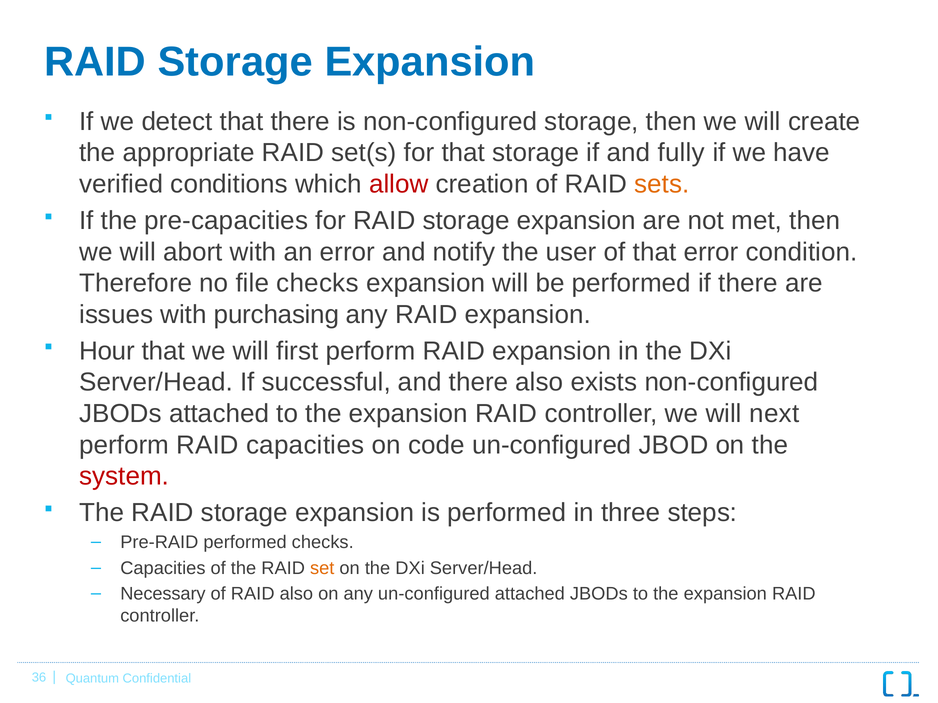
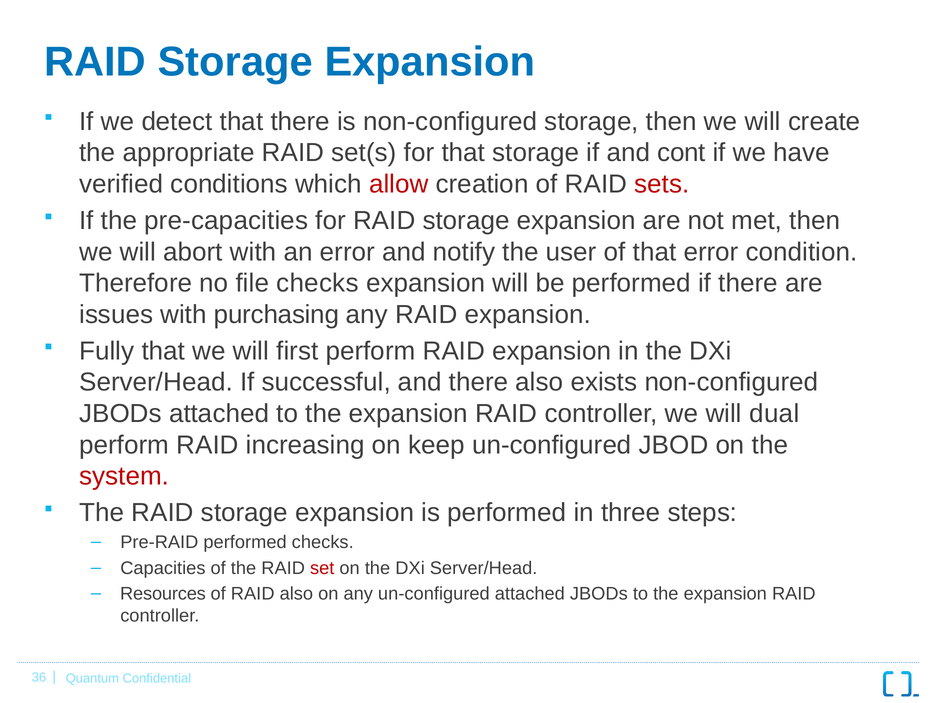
fully: fully -> cont (681, 153)
sets colour: orange -> red (662, 184)
Hour: Hour -> Fully (107, 351)
next: next -> dual (774, 414)
RAID capacities: capacities -> increasing (305, 445)
code: code -> keep (437, 445)
set colour: orange -> red (322, 568)
Necessary: Necessary -> Resources (163, 594)
